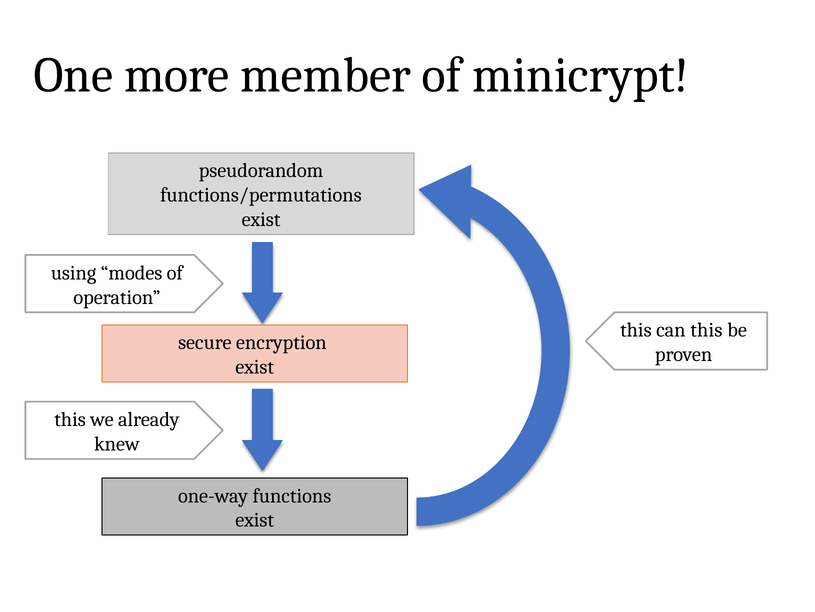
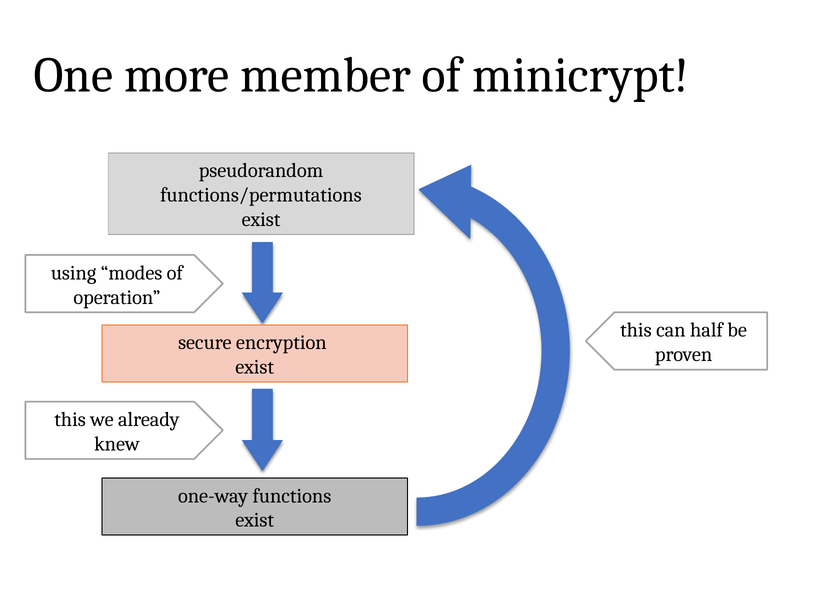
can this: this -> half (706, 330)
